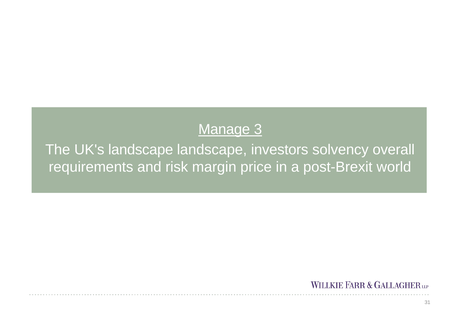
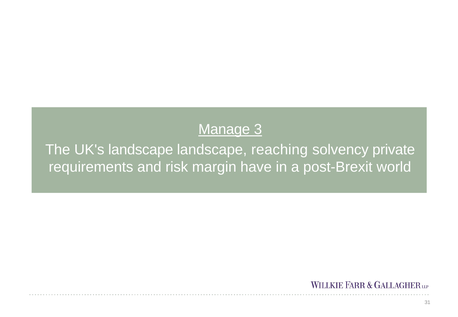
investors: investors -> reaching (280, 150)
overall: overall -> private (394, 150)
price: price -> have (256, 167)
